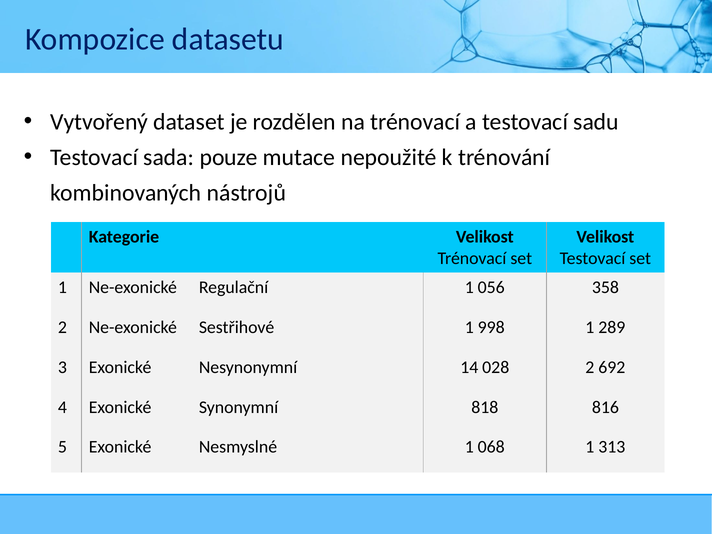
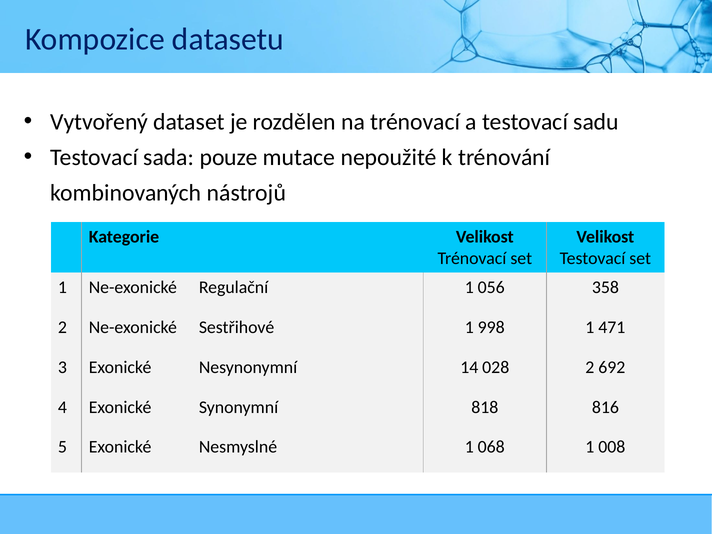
289: 289 -> 471 (612, 327)
313: 313 -> 008 (612, 447)
